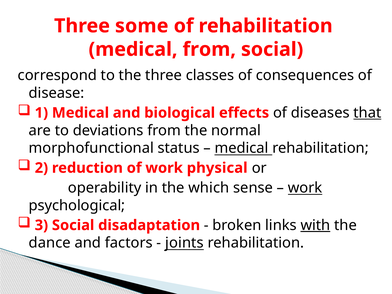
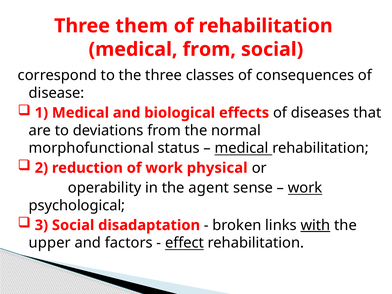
some: some -> them (142, 26)
that underline: present -> none (367, 113)
which: which -> agent (209, 188)
dance: dance -> upper (50, 243)
joints: joints -> effect (185, 243)
